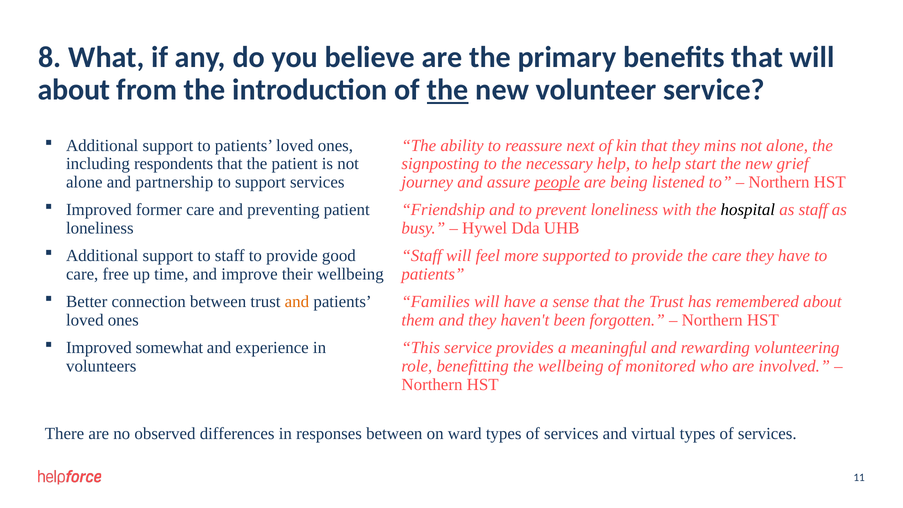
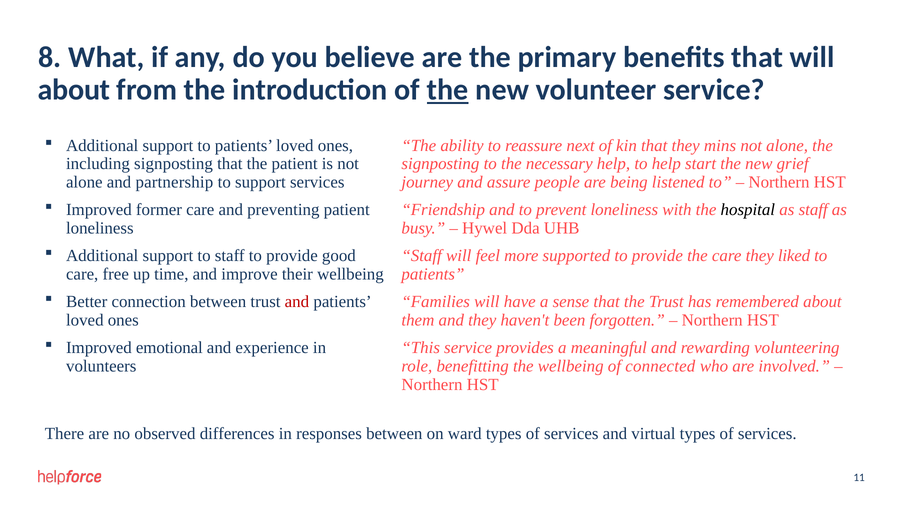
including respondents: respondents -> signposting (174, 164)
people underline: present -> none (557, 182)
they have: have -> liked (794, 256)
and colour: orange -> red (297, 302)
somewhat: somewhat -> emotional (169, 348)
monitored: monitored -> connected (660, 366)
